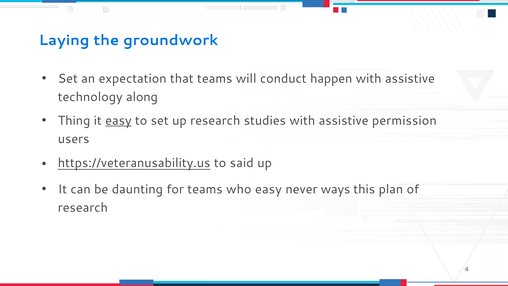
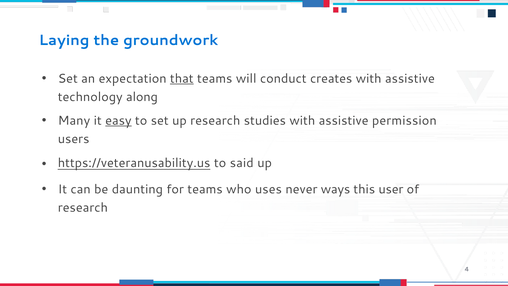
that underline: none -> present (182, 79)
happen: happen -> creates (331, 79)
Thing: Thing -> Many (74, 120)
who easy: easy -> uses (268, 189)
plan: plan -> user (391, 189)
